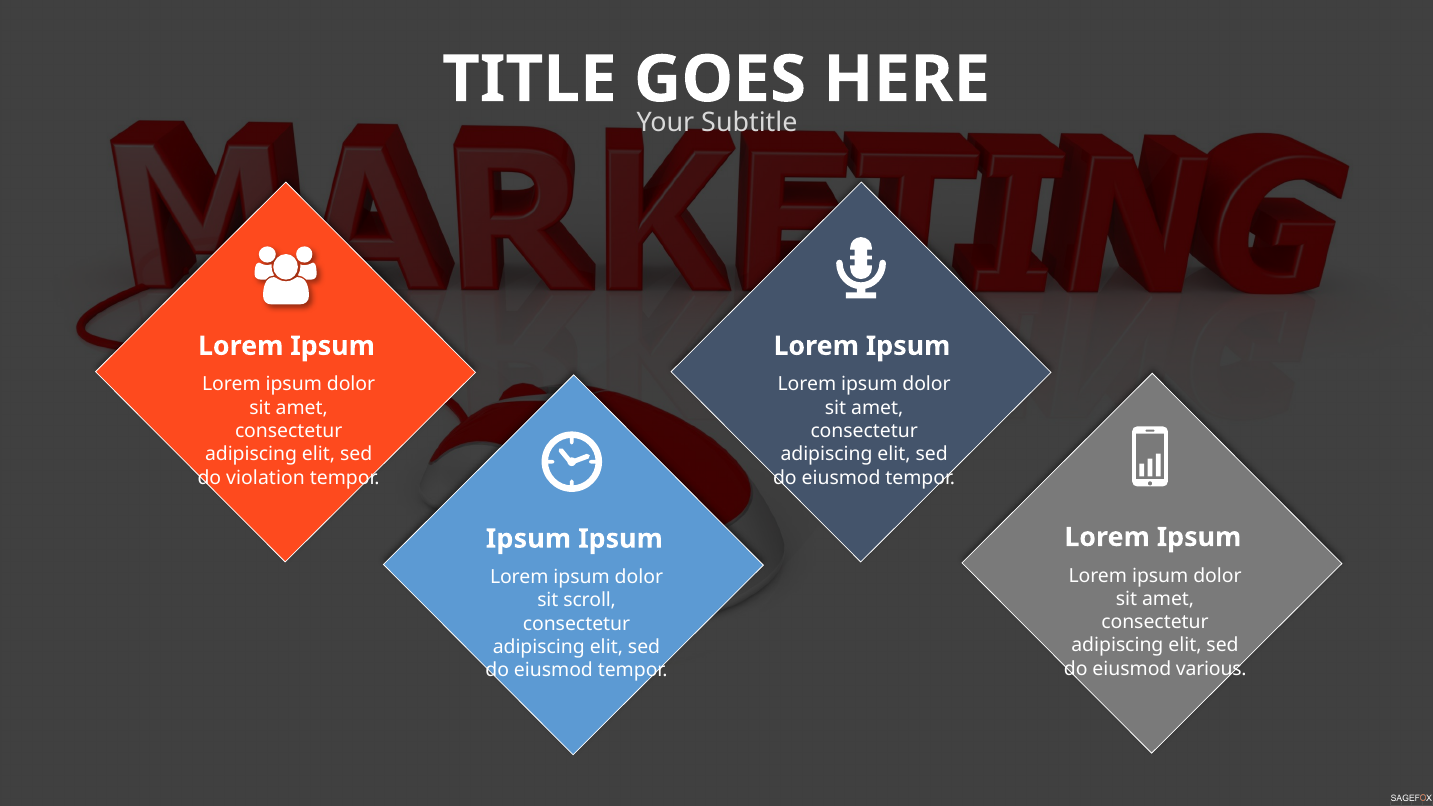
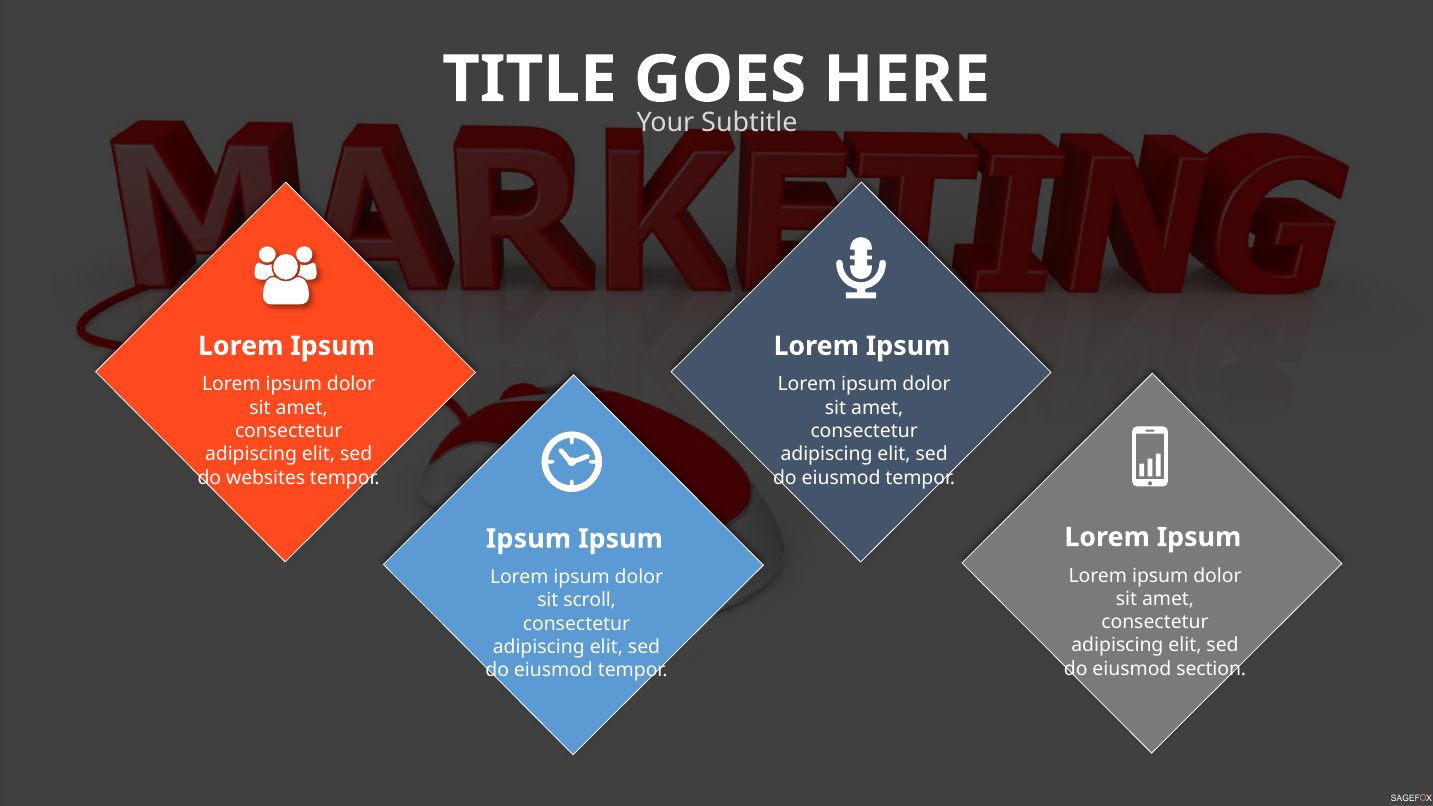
violation: violation -> websites (266, 478)
various: various -> section (1211, 669)
